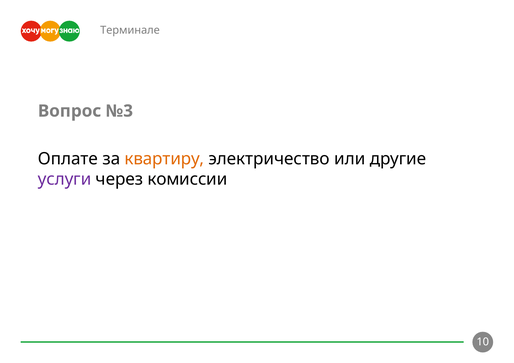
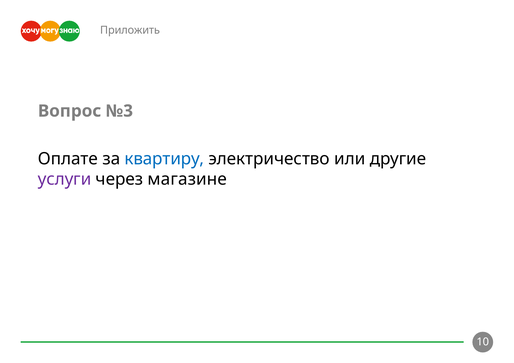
Терминале: Терминале -> Приложить (130, 30)
квартиру colour: orange -> blue (164, 159)
комиссии: комиссии -> магазине (187, 180)
